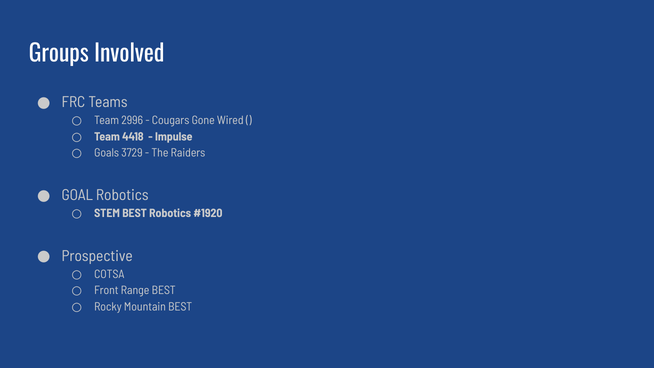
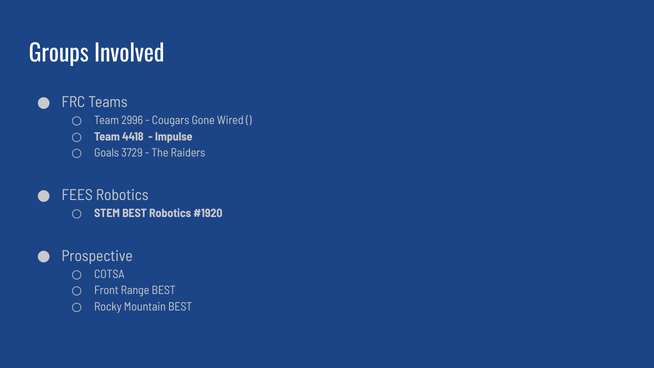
GOAL: GOAL -> FEES (77, 195)
